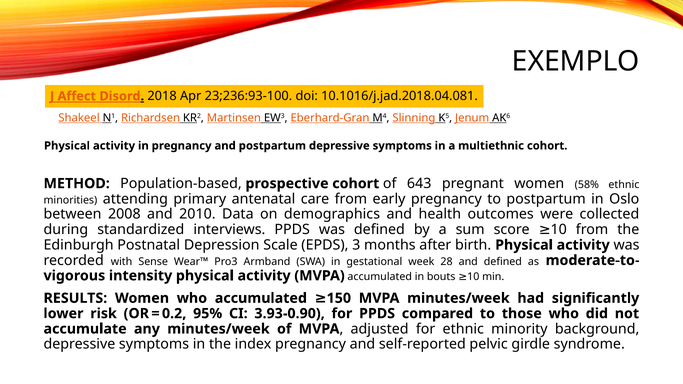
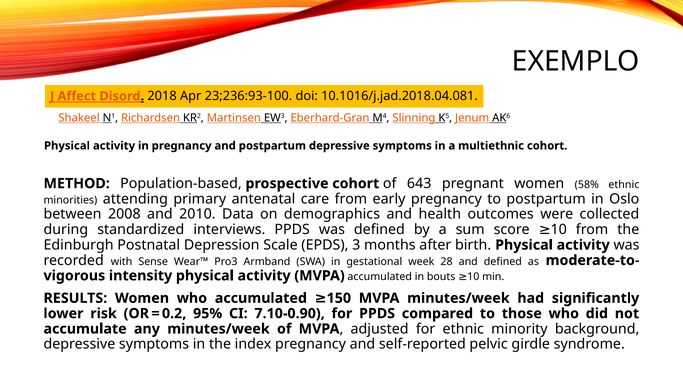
3.93-0.90: 3.93-0.90 -> 7.10-0.90 (290, 314)
